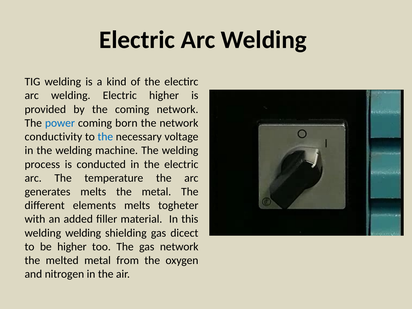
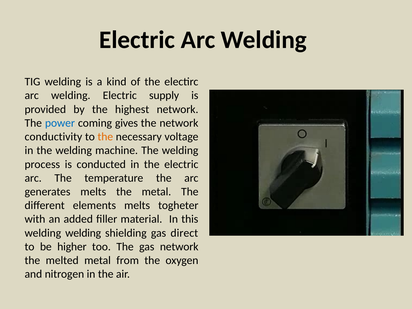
Electric higher: higher -> supply (164, 96)
the coming: coming -> highest (132, 109)
born: born -> gives (127, 123)
the colour: blue -> orange (105, 137)
dicect: dicect -> direct (184, 233)
